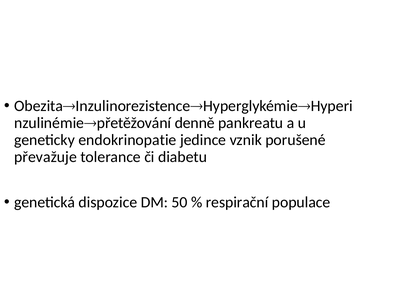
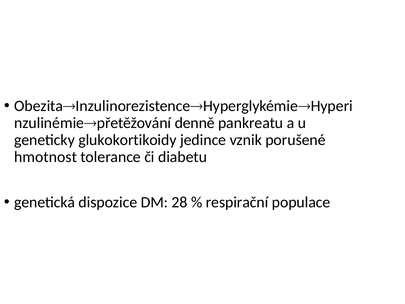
endokrinopatie: endokrinopatie -> glukokortikoidy (127, 140)
převažuje: převažuje -> hmotnost (46, 157)
50: 50 -> 28 (180, 202)
